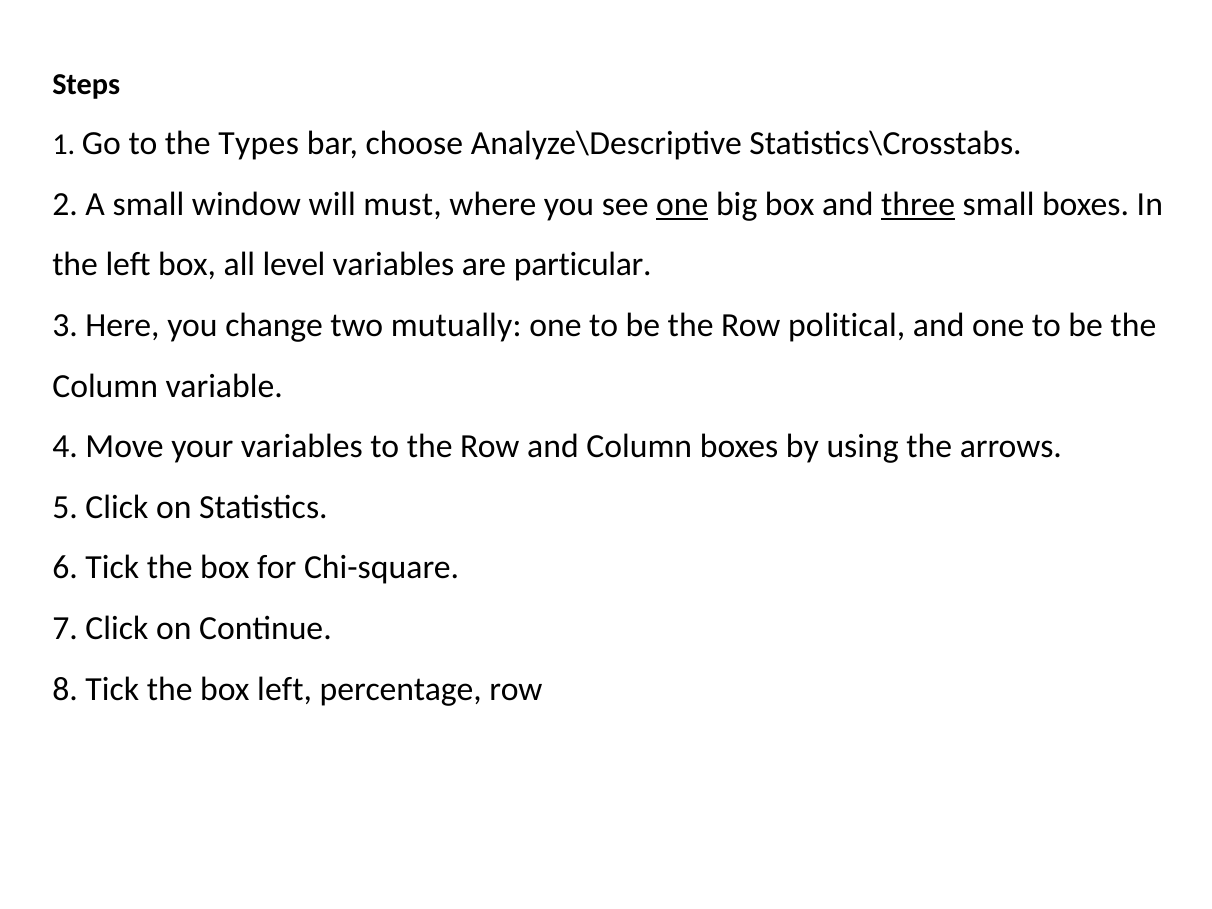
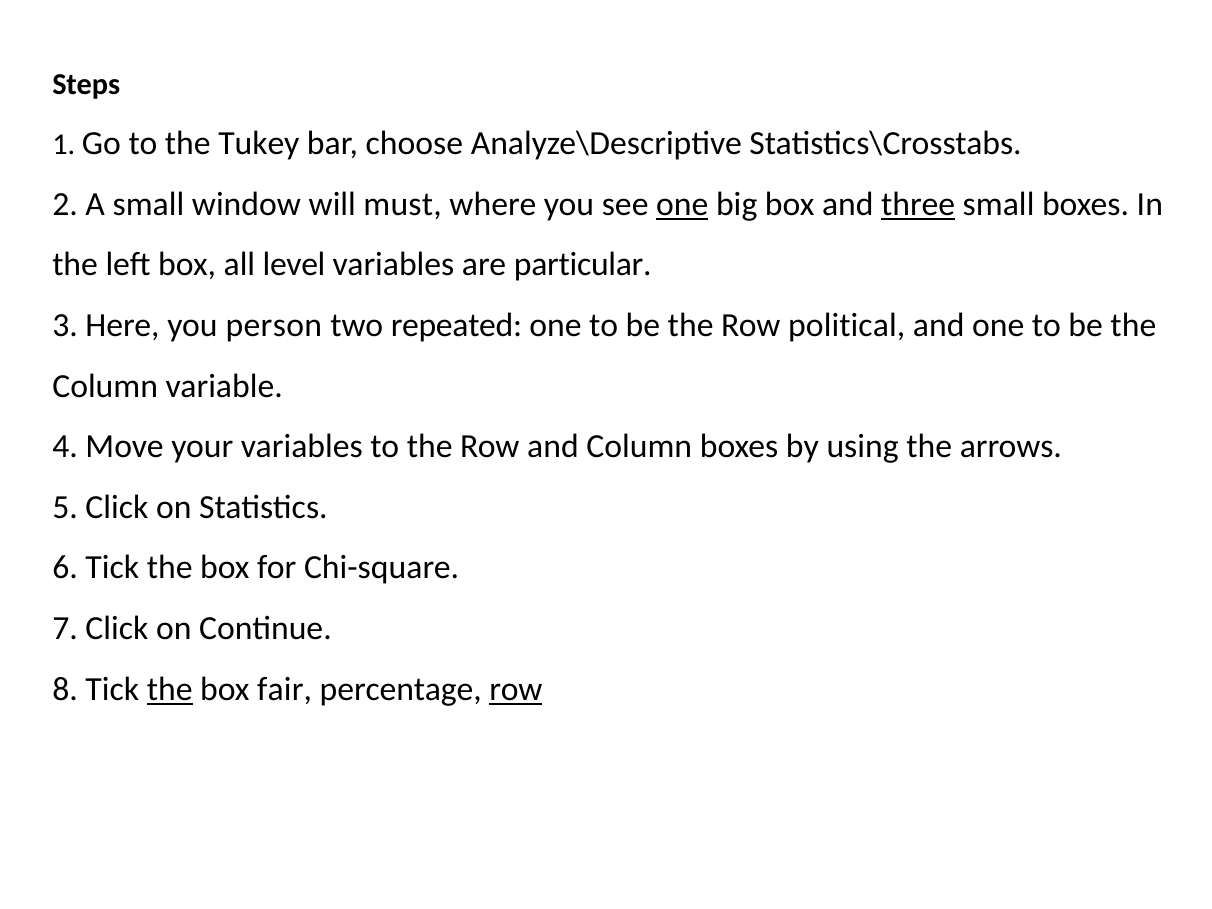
Types: Types -> Tukey (259, 144)
change: change -> person (274, 325)
mutually: mutually -> repeated (456, 325)
the underline: none -> present (170, 689)
box left: left -> fair (285, 689)
row underline: none -> present (516, 689)
